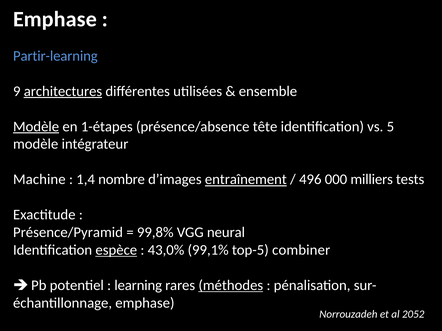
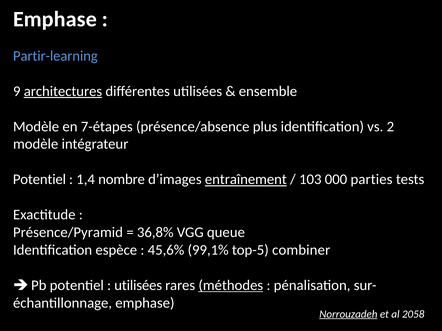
Modèle underline: present -> none (36, 127)
1-étapes: 1-étapes -> 7-étapes (107, 127)
tête: tête -> plus (265, 127)
5: 5 -> 2 (390, 127)
Machine: Machine -> Potentiel (39, 180)
496: 496 -> 103 (310, 180)
milliers: milliers -> parties (372, 180)
99,8%: 99,8% -> 36,8% (155, 233)
neural: neural -> queue (226, 233)
espèce underline: present -> none (116, 250)
43,0%: 43,0% -> 45,6% (166, 250)
learning: learning -> utilisées (138, 286)
Norrouzadeh underline: none -> present (348, 315)
2052: 2052 -> 2058 (413, 315)
